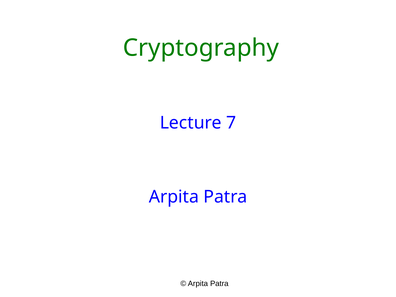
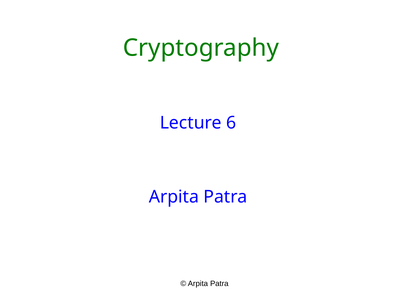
7: 7 -> 6 (231, 123)
